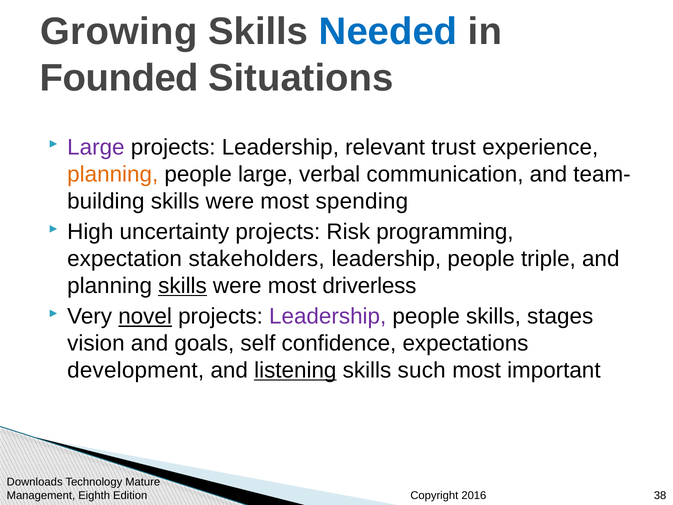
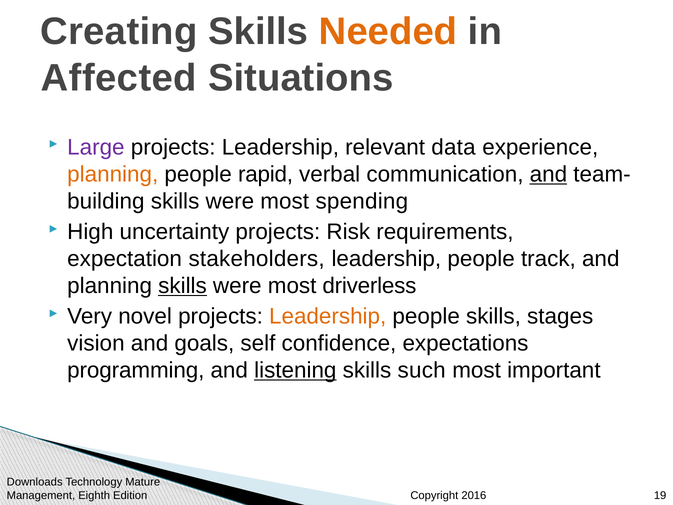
Growing: Growing -> Creating (119, 32)
Needed colour: blue -> orange (388, 32)
Founded: Founded -> Affected (119, 78)
trust: trust -> data (454, 147)
people large: large -> rapid (266, 174)
and underline: none -> present (548, 174)
programming: programming -> requirements (445, 232)
triple: triple -> track (548, 259)
novel underline: present -> none (145, 316)
Leadership colour: purple -> orange (328, 316)
development: development -> programming (136, 370)
38: 38 -> 19 (660, 495)
